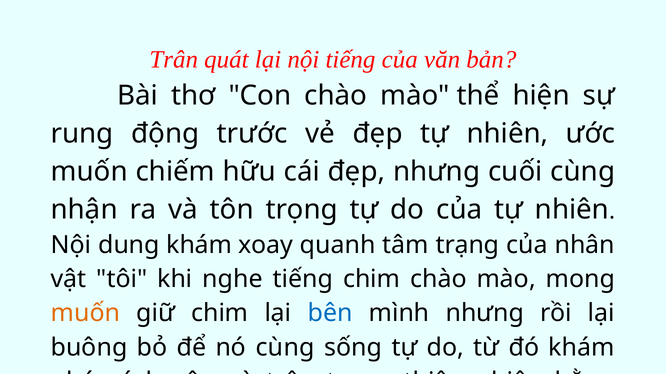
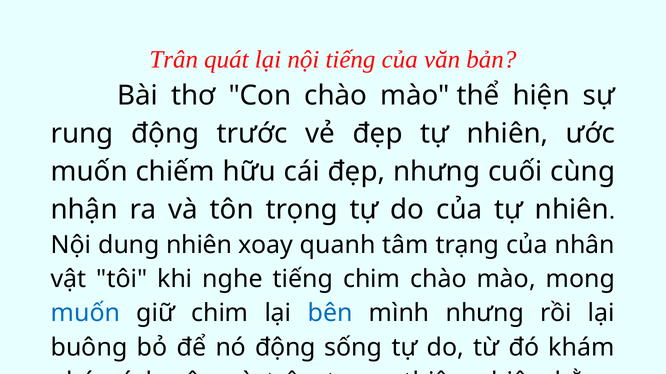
dung khám: khám -> nhiên (199, 245)
muốn colour: orange -> blue (85, 314)
nó cùng: cùng -> động (285, 348)
